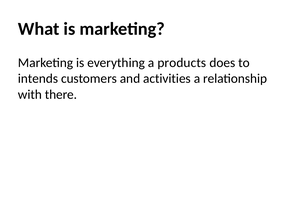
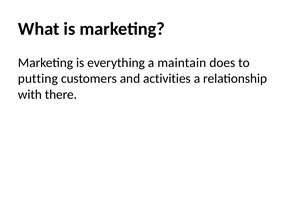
products: products -> maintain (182, 63)
intends: intends -> putting (38, 79)
